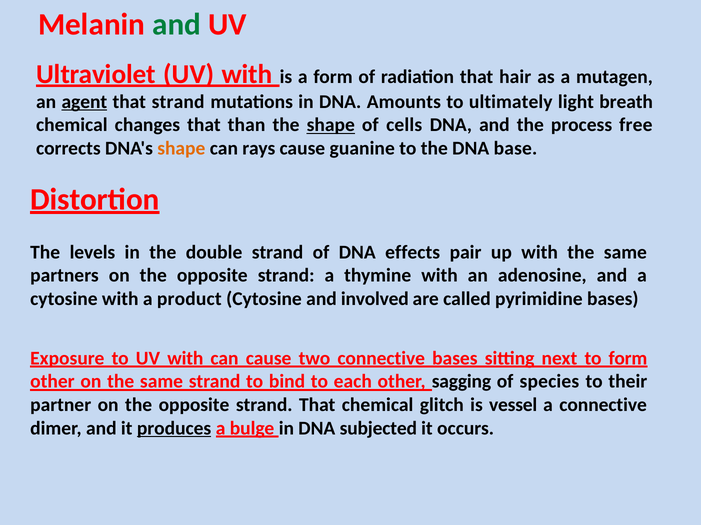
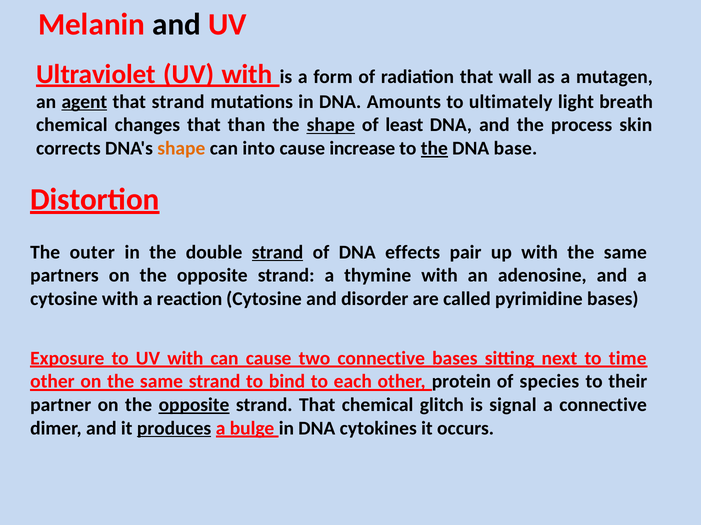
and colour: green -> black (177, 24)
hair: hair -> wall (515, 77)
cells: cells -> least (404, 125)
free: free -> skin (636, 125)
rays: rays -> into (259, 149)
guanine: guanine -> increase (362, 149)
the underline: none -> present (434, 149)
levels: levels -> outer (92, 253)
strand underline: none -> present (278, 253)
product: product -> reaction (189, 299)
involved: involved -> disorder (375, 299)
to form: form -> time (628, 359)
sagging: sagging -> protein (461, 382)
opposite underline: none -> present (194, 405)
vessel: vessel -> signal (513, 405)
subjected: subjected -> cytokines (378, 429)
